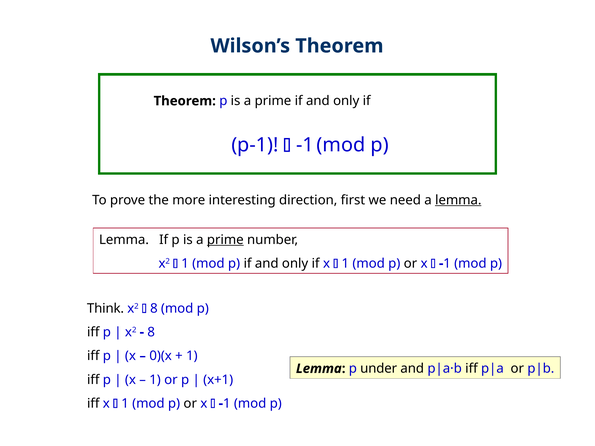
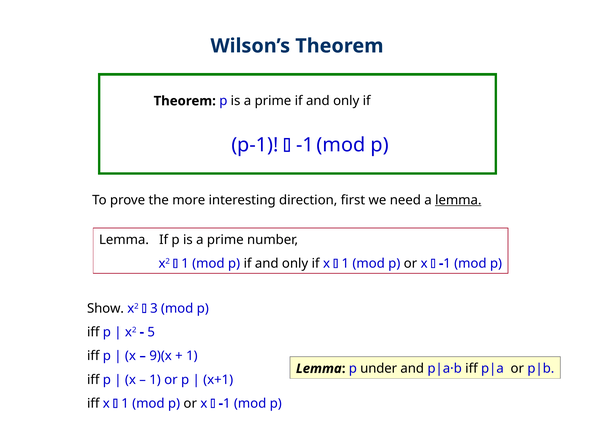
prime underline: present -> none (225, 240)
Think: Think -> Show (105, 309)
8: 8 -> 3 (154, 309)
8: 8 -> 5 (151, 332)
0)(x: 0)(x -> 9)(x (161, 356)
